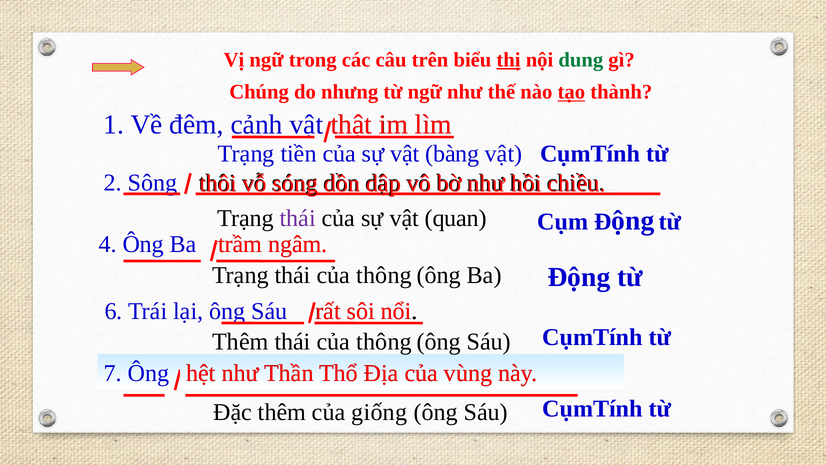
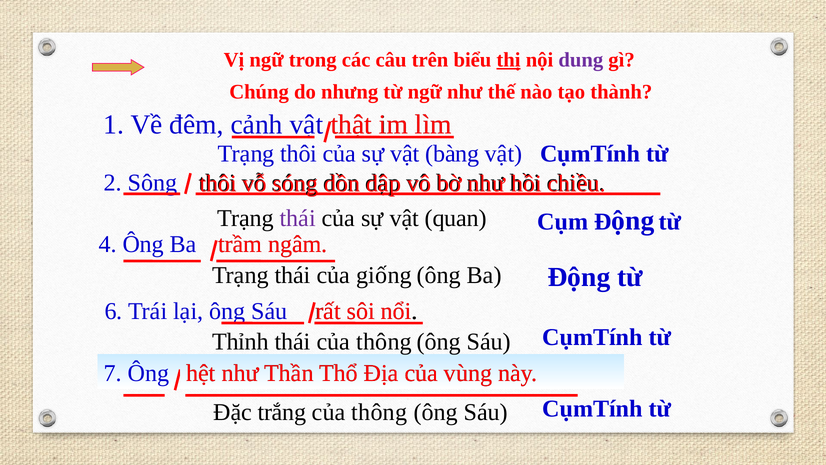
dung colour: green -> purple (581, 60)
tạo underline: present -> none (571, 92)
Trạng tiền: tiền -> thôi (299, 154)
Trạng thái của thông: thông -> giống (384, 275)
Thêm: Thêm -> Thỉnh (240, 342)
Đặc thêm: thêm -> trắng (282, 412)
giống: giống -> thông (379, 412)
